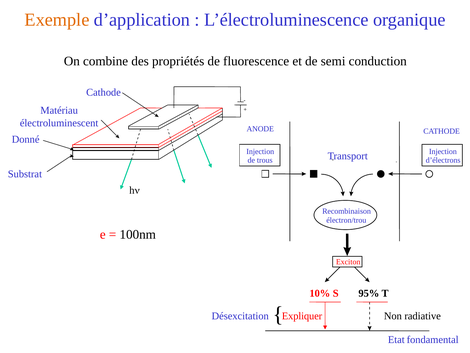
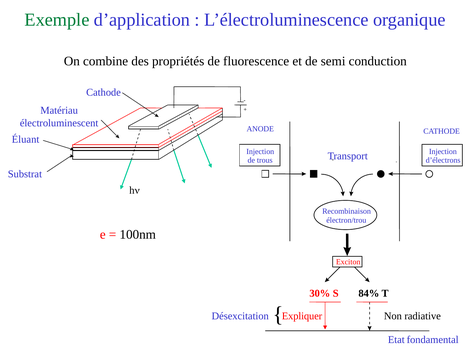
Exemple colour: orange -> green (57, 20)
Donné: Donné -> Éluant (26, 139)
10%: 10% -> 30% (320, 293)
95%: 95% -> 84% (369, 293)
